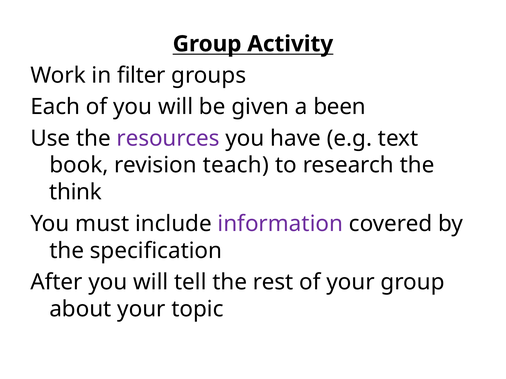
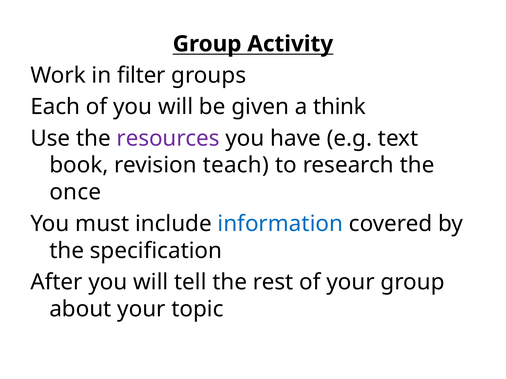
been: been -> think (340, 107)
think: think -> once (75, 192)
information colour: purple -> blue (280, 224)
